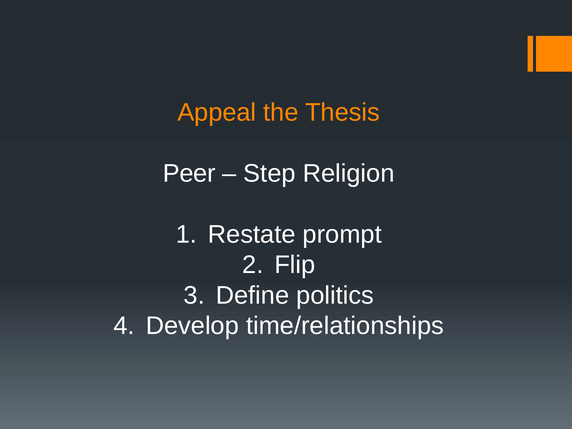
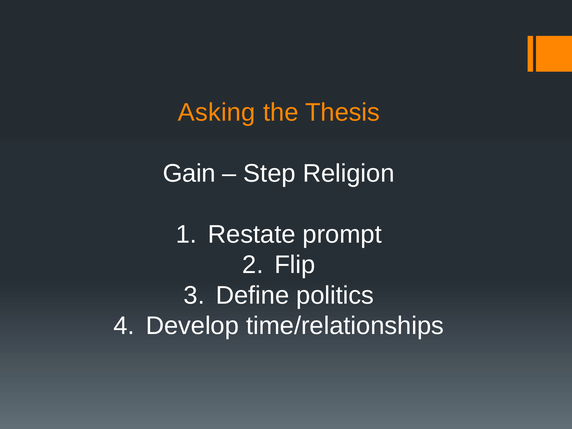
Appeal: Appeal -> Asking (217, 112)
Peer: Peer -> Gain (189, 173)
